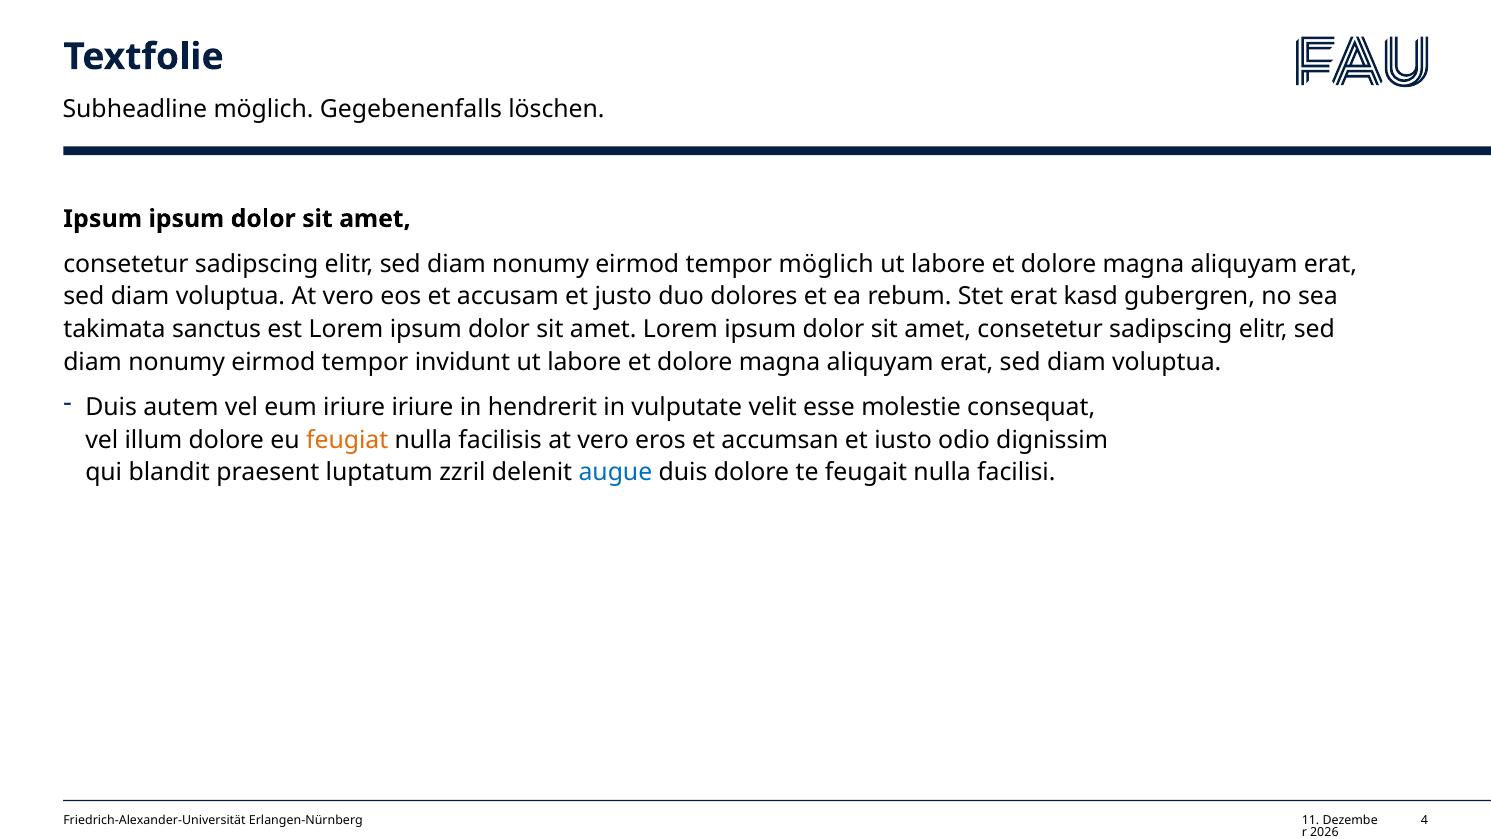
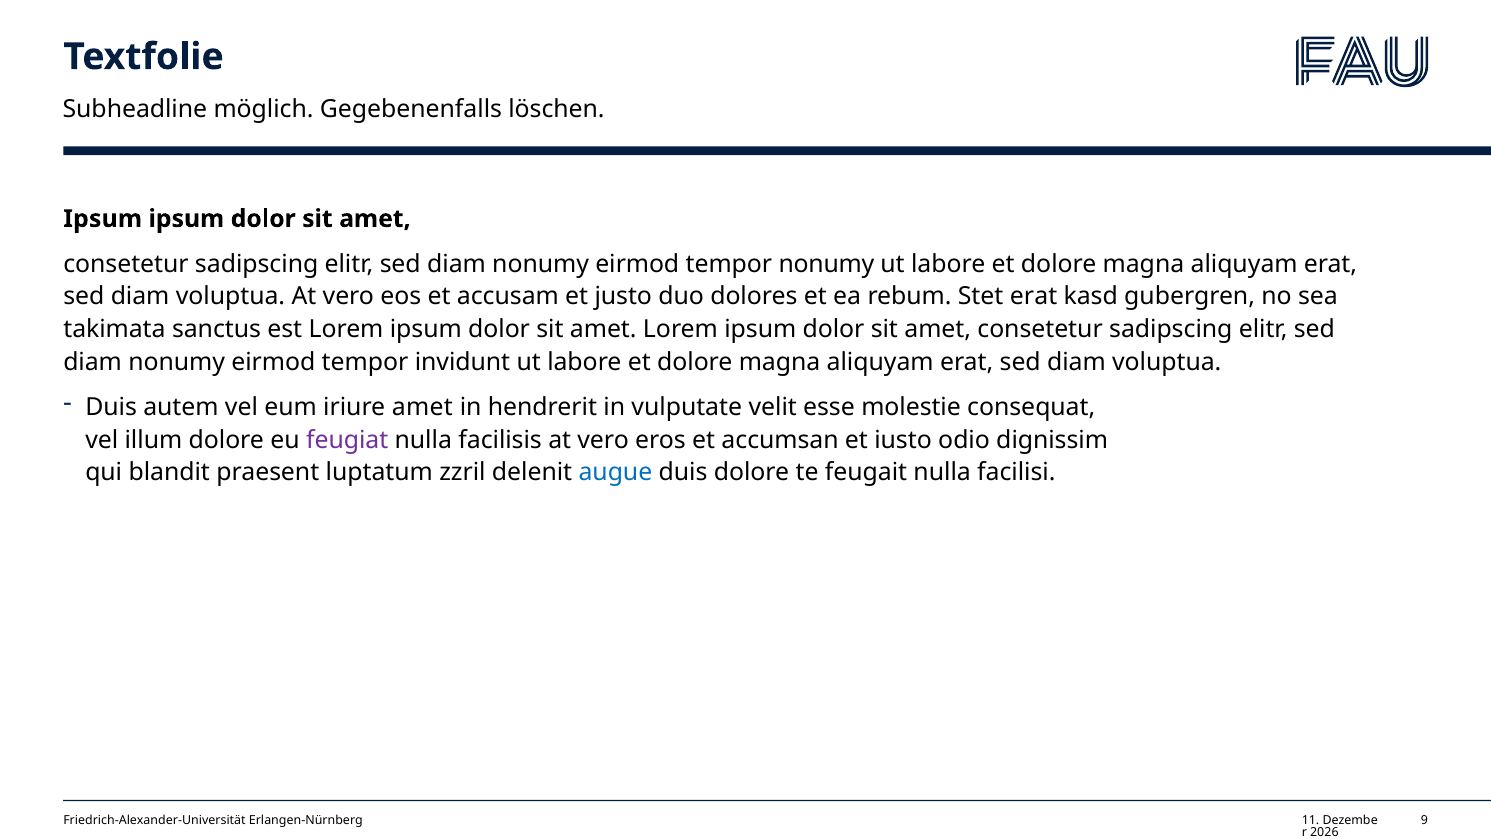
tempor möglich: möglich -> nonumy (826, 264)
iriure iriure: iriure -> amet (422, 407)
feugiat colour: orange -> purple (347, 440)
4: 4 -> 9 (1424, 820)
